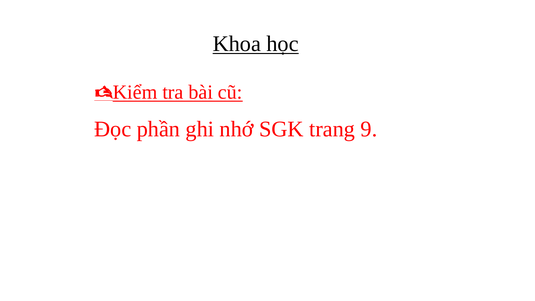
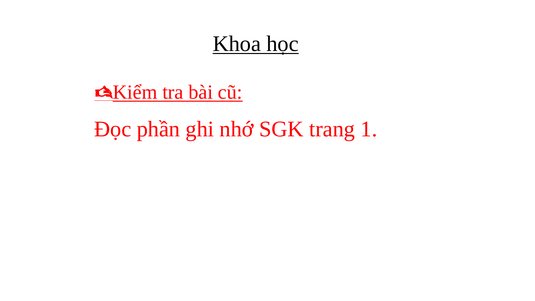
9: 9 -> 1 (369, 129)
